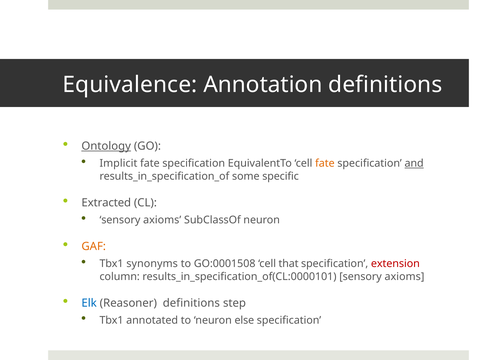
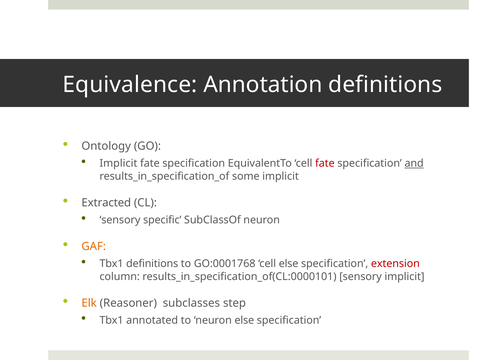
Ontology underline: present -> none (106, 147)
fate colour: orange -> red (325, 164)
some specific: specific -> implicit (281, 177)
axioms: axioms -> specific (162, 220)
Tbx1 synonyms: synonyms -> definitions (152, 264)
GO:0001508: GO:0001508 -> GO:0001768 (225, 264)
cell that: that -> else (289, 264)
results_in_specification_of(CL:0000101 sensory axioms: axioms -> implicit (405, 277)
Elk colour: blue -> orange (89, 304)
definitions: definitions -> subclasses (191, 304)
